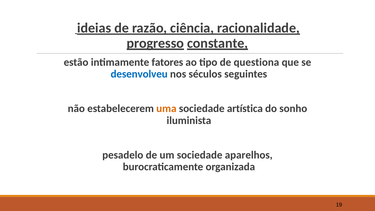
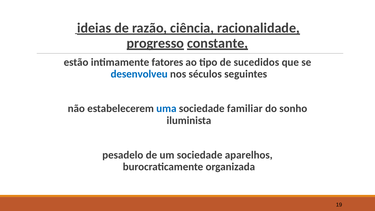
questiona: questiona -> sucedidos (256, 62)
uma colour: orange -> blue (166, 109)
artística: artística -> familiar (245, 109)
